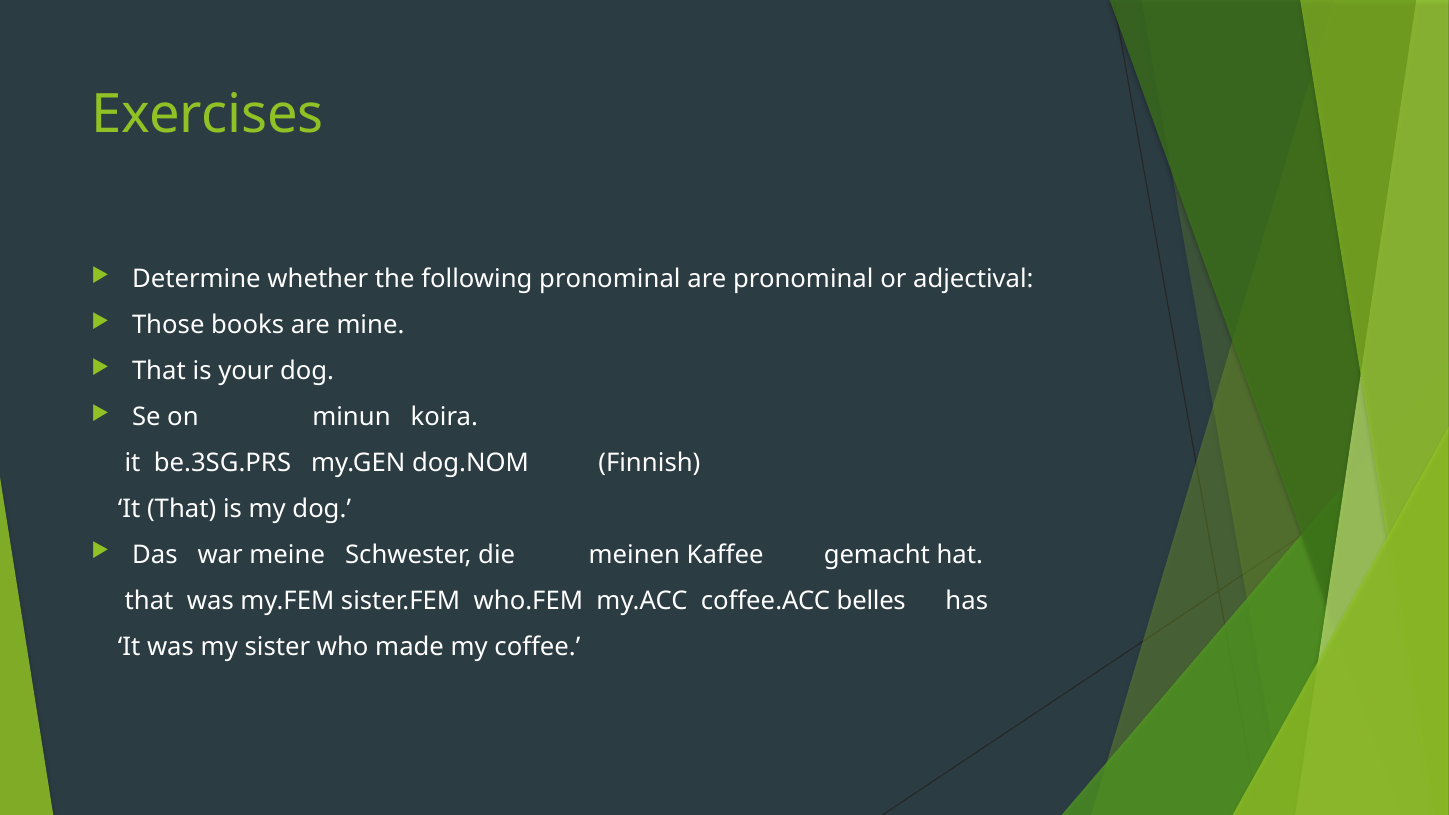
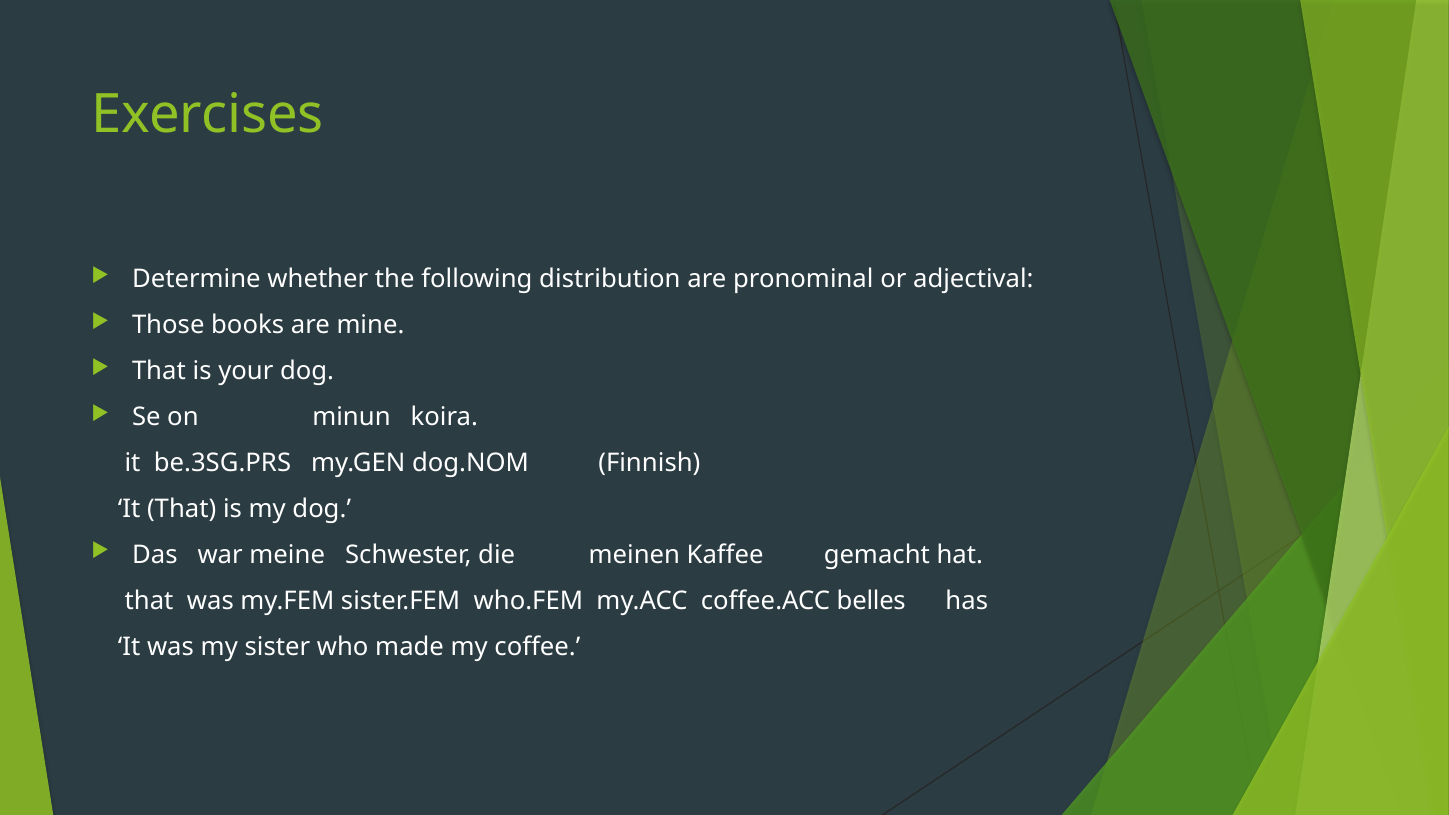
following pronominal: pronominal -> distribution (610, 279)
